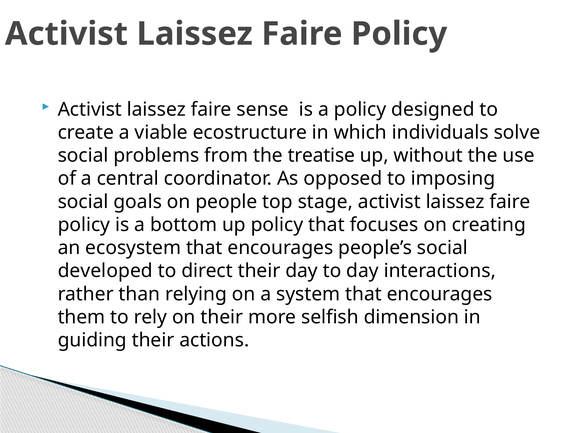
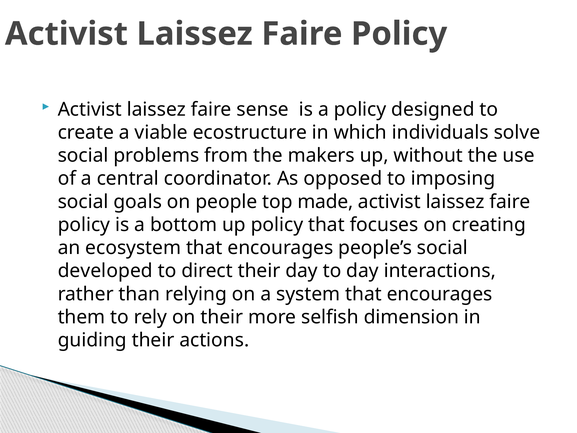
treatise: treatise -> makers (321, 155)
stage: stage -> made (325, 202)
